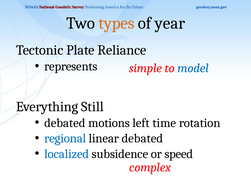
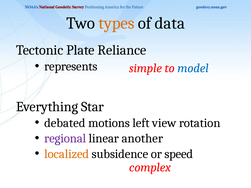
year: year -> data (170, 23)
Still: Still -> Star (92, 107)
time: time -> view (164, 123)
regional colour: blue -> purple (65, 139)
linear debated: debated -> another (142, 139)
localized colour: blue -> orange (67, 154)
